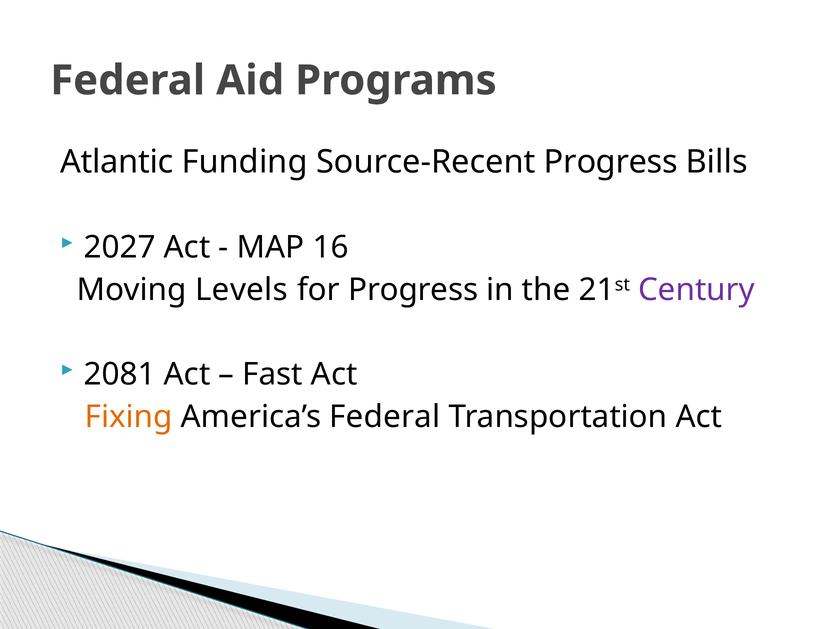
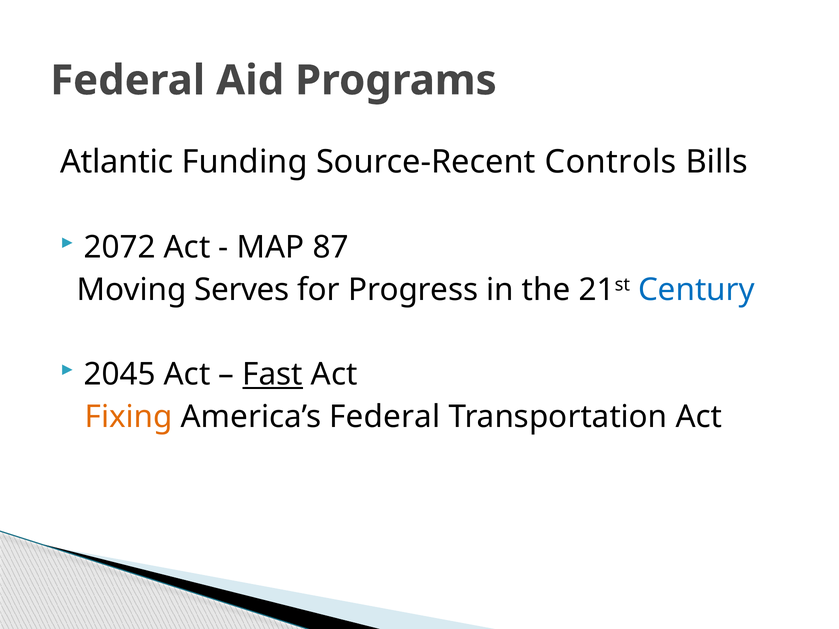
Source-Recent Progress: Progress -> Controls (611, 162)
2027: 2027 -> 2072 (120, 247)
16: 16 -> 87 (331, 247)
Levels: Levels -> Serves (242, 290)
Century colour: purple -> blue (697, 290)
2081: 2081 -> 2045 (120, 375)
Fast underline: none -> present (273, 375)
